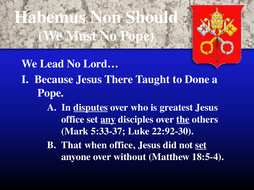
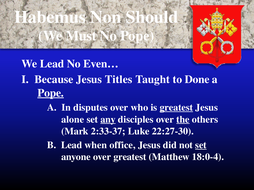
Lord…: Lord… -> Even… (101, 64)
There: There -> Titles (119, 80)
Pope underline: none -> present (51, 93)
disputes underline: present -> none (91, 108)
greatest underline: none -> present (176, 108)
office: office -> alone (73, 120)
5:33-37: 5:33-37 -> 2:33-37 (108, 132)
22:92-30: 22:92-30 -> 22:27-30 (173, 132)
B That: That -> Lead (72, 145)
over without: without -> greatest (130, 157)
18:5-4: 18:5-4 -> 18:0-4 (208, 157)
